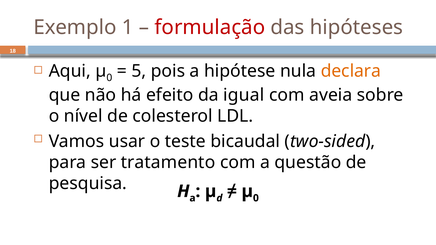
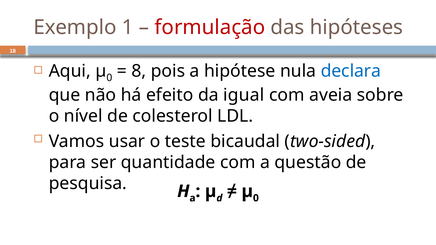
5: 5 -> 8 (139, 71)
declara colour: orange -> blue (351, 71)
tratamento: tratamento -> quantidade (168, 163)
